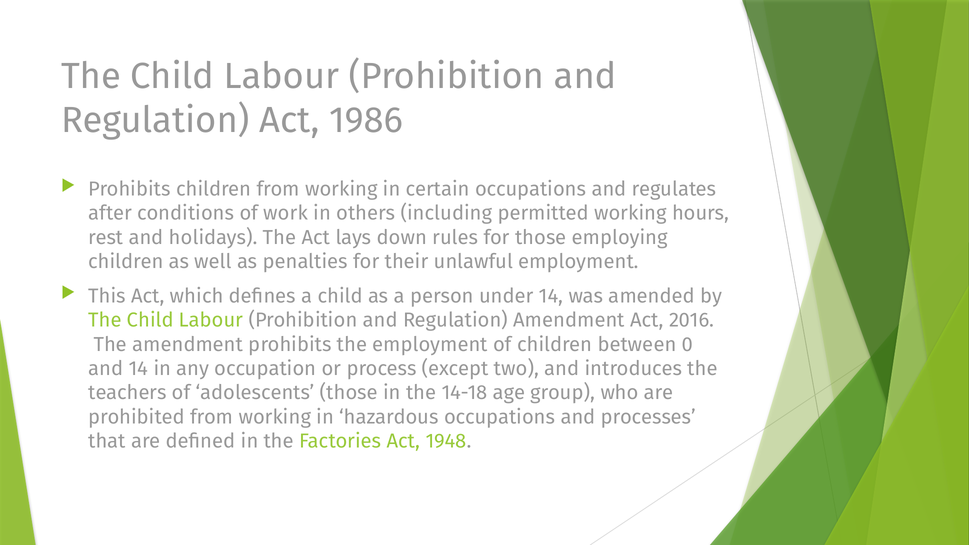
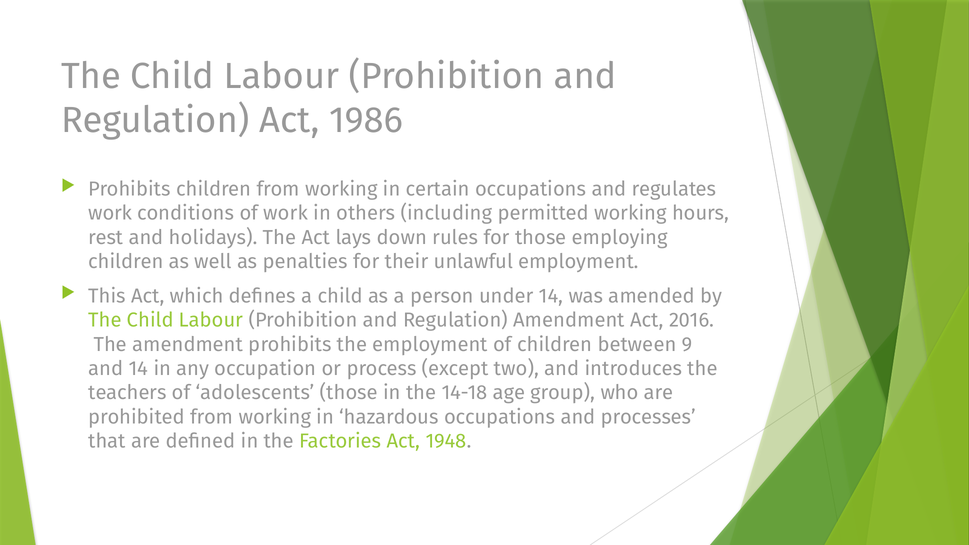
after: after -> work (110, 213)
0: 0 -> 9 (687, 344)
